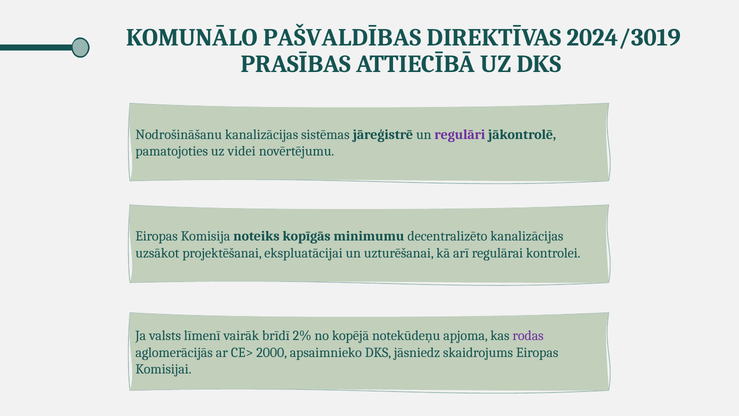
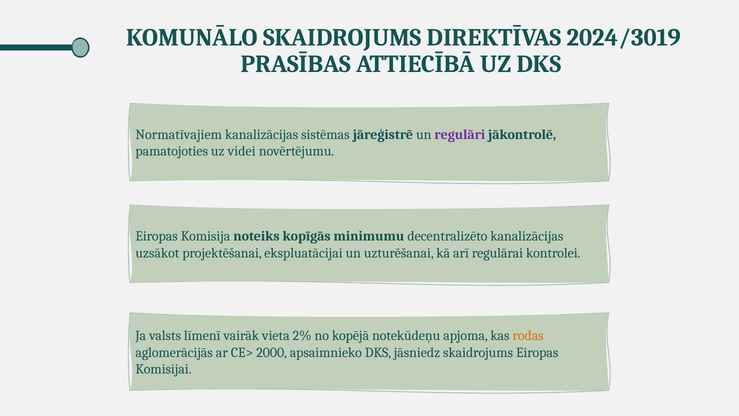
KOMUNĀLO PAŠVALDĪBAS: PAŠVALDĪBAS -> SKAIDROJUMS (342, 37)
Nodrošināšanu: Nodrošināšanu -> Normatīvajiem (179, 135)
brīdī: brīdī -> vieta (276, 336)
rodas colour: purple -> orange (528, 336)
